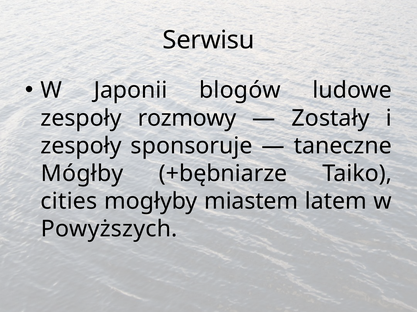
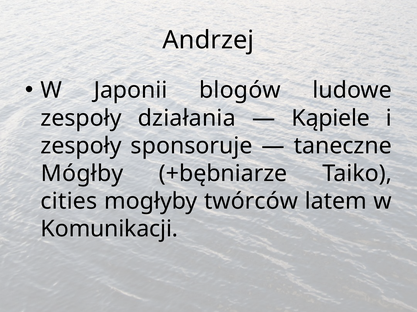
Serwisu: Serwisu -> Andrzej (208, 40)
rozmowy: rozmowy -> działania (187, 118)
Zostały: Zostały -> Kąpiele (331, 118)
miastem: miastem -> twórców (251, 202)
Powyższych: Powyższych -> Komunikacji (109, 229)
